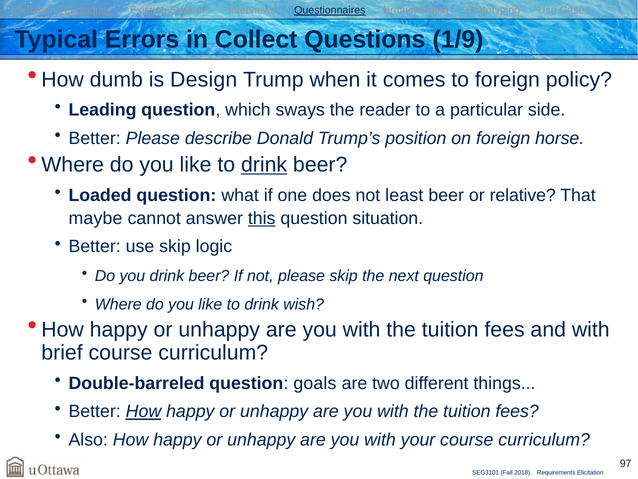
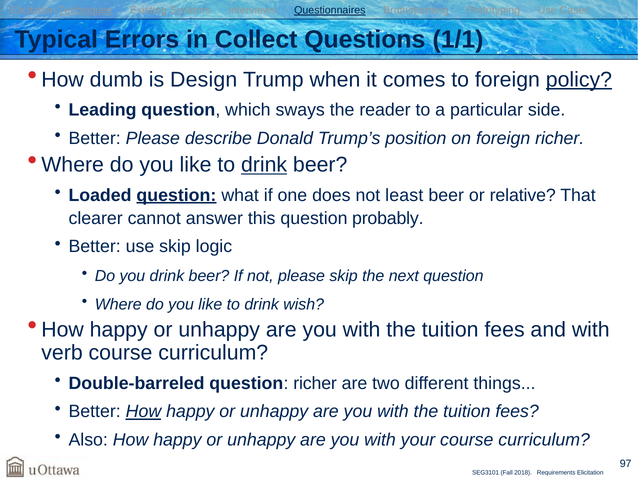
1/9: 1/9 -> 1/1 (458, 39)
policy underline: none -> present (579, 80)
foreign horse: horse -> richer (560, 138)
question underline: none -> present (176, 195)
maybe: maybe -> clearer (96, 218)
this underline: present -> none (262, 218)
situation: situation -> probably (388, 218)
brief: brief -> verb (62, 353)
question goals: goals -> richer (315, 383)
